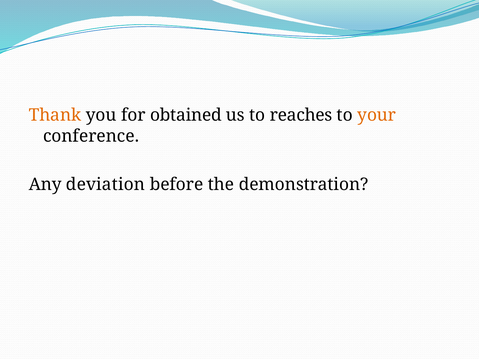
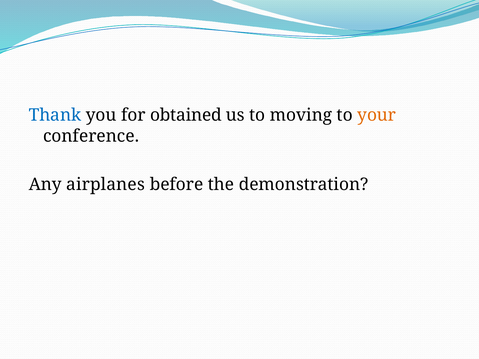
Thank colour: orange -> blue (55, 115)
reaches: reaches -> moving (301, 115)
deviation: deviation -> airplanes (106, 184)
